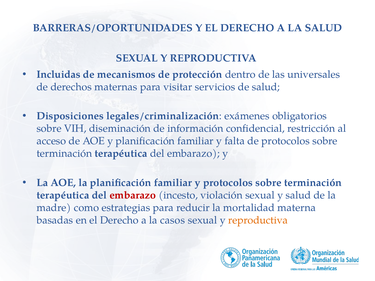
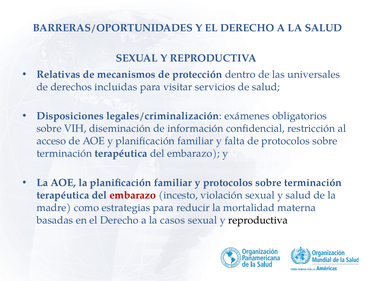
Incluidas: Incluidas -> Relativas (58, 74)
maternas: maternas -> incluidas (116, 87)
reproductiva colour: orange -> black (258, 220)
